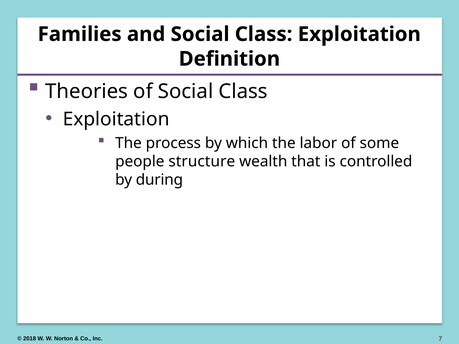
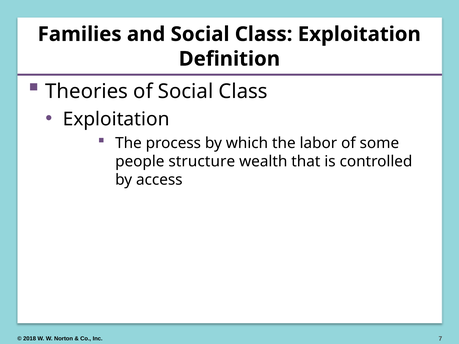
during: during -> access (159, 180)
